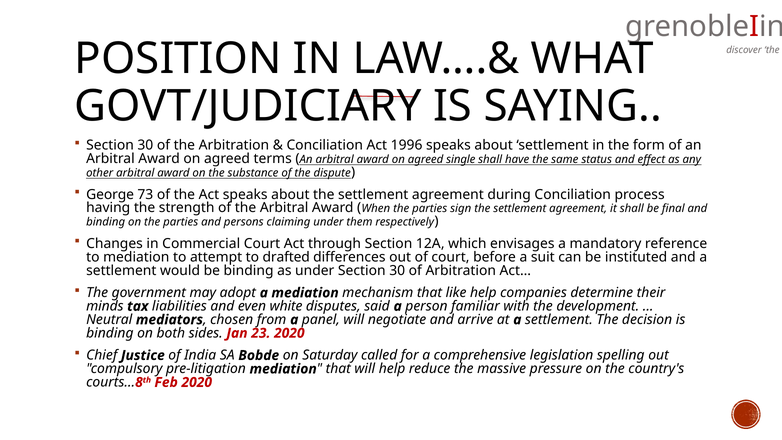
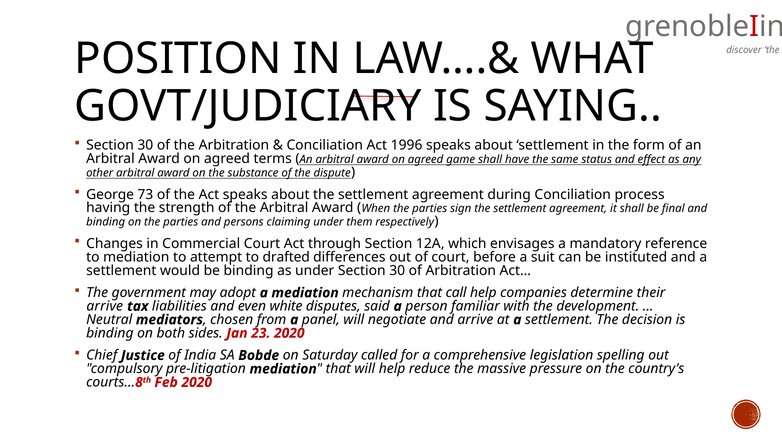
single: single -> game (461, 159)
like: like -> call (456, 293)
minds: minds -> arrive (105, 306)
